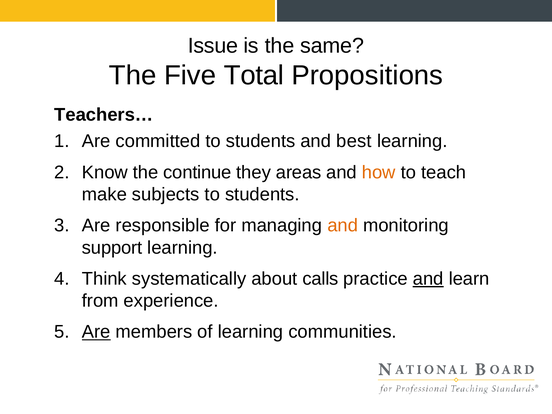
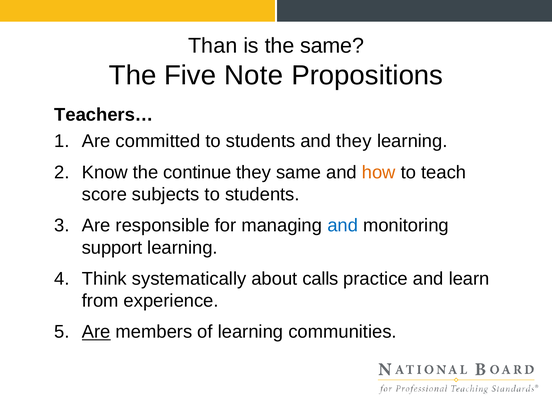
Issue: Issue -> Than (213, 46)
Total: Total -> Note (254, 75)
and best: best -> they (354, 141)
they areas: areas -> same (299, 172)
make: make -> score (104, 194)
and colour: orange -> blue (343, 226)
and underline: present -> none (428, 279)
